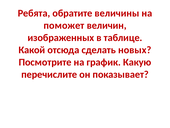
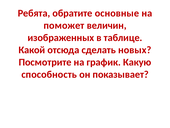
величины: величины -> основные (117, 13)
перечислите: перечислите -> способность (49, 74)
